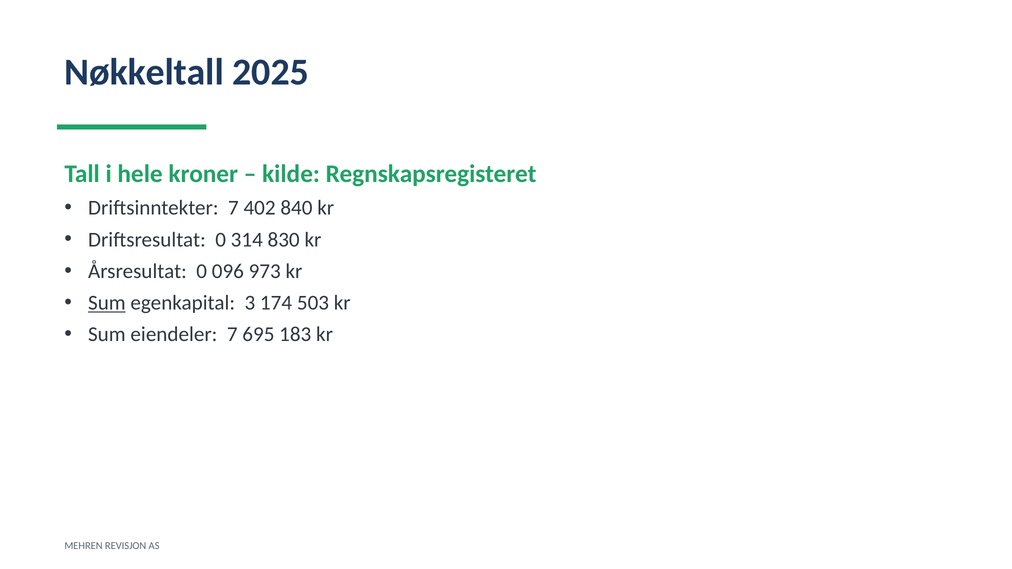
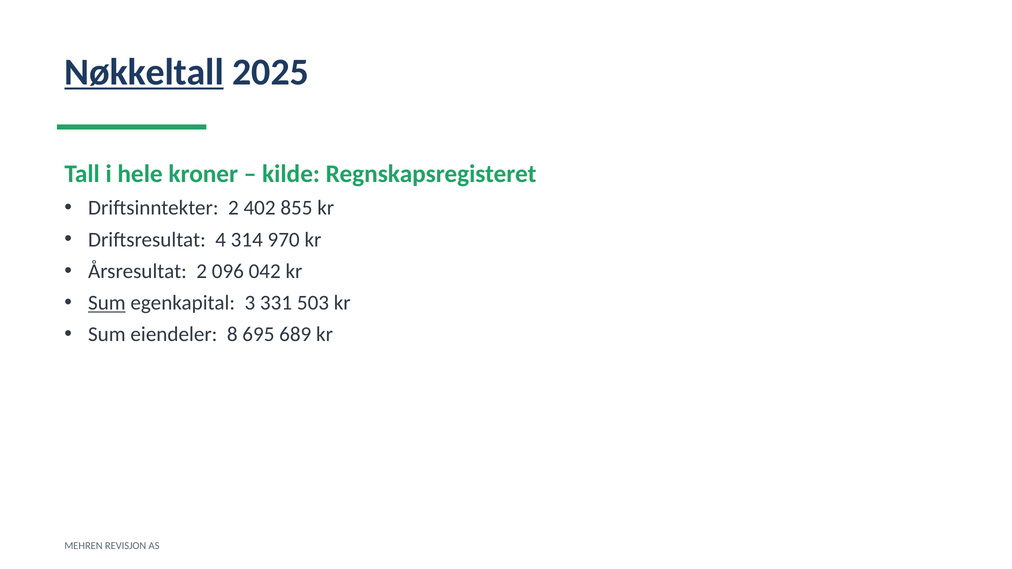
Nøkkeltall underline: none -> present (144, 72)
Driftsinntekter 7: 7 -> 2 (233, 208)
840: 840 -> 855 (296, 208)
Driftsresultat 0: 0 -> 4 (221, 240)
830: 830 -> 970 (284, 240)
Årsresultat 0: 0 -> 2 (202, 271)
973: 973 -> 042 (265, 271)
174: 174 -> 331 (276, 303)
eiendeler 7: 7 -> 8 (232, 335)
183: 183 -> 689 (295, 335)
